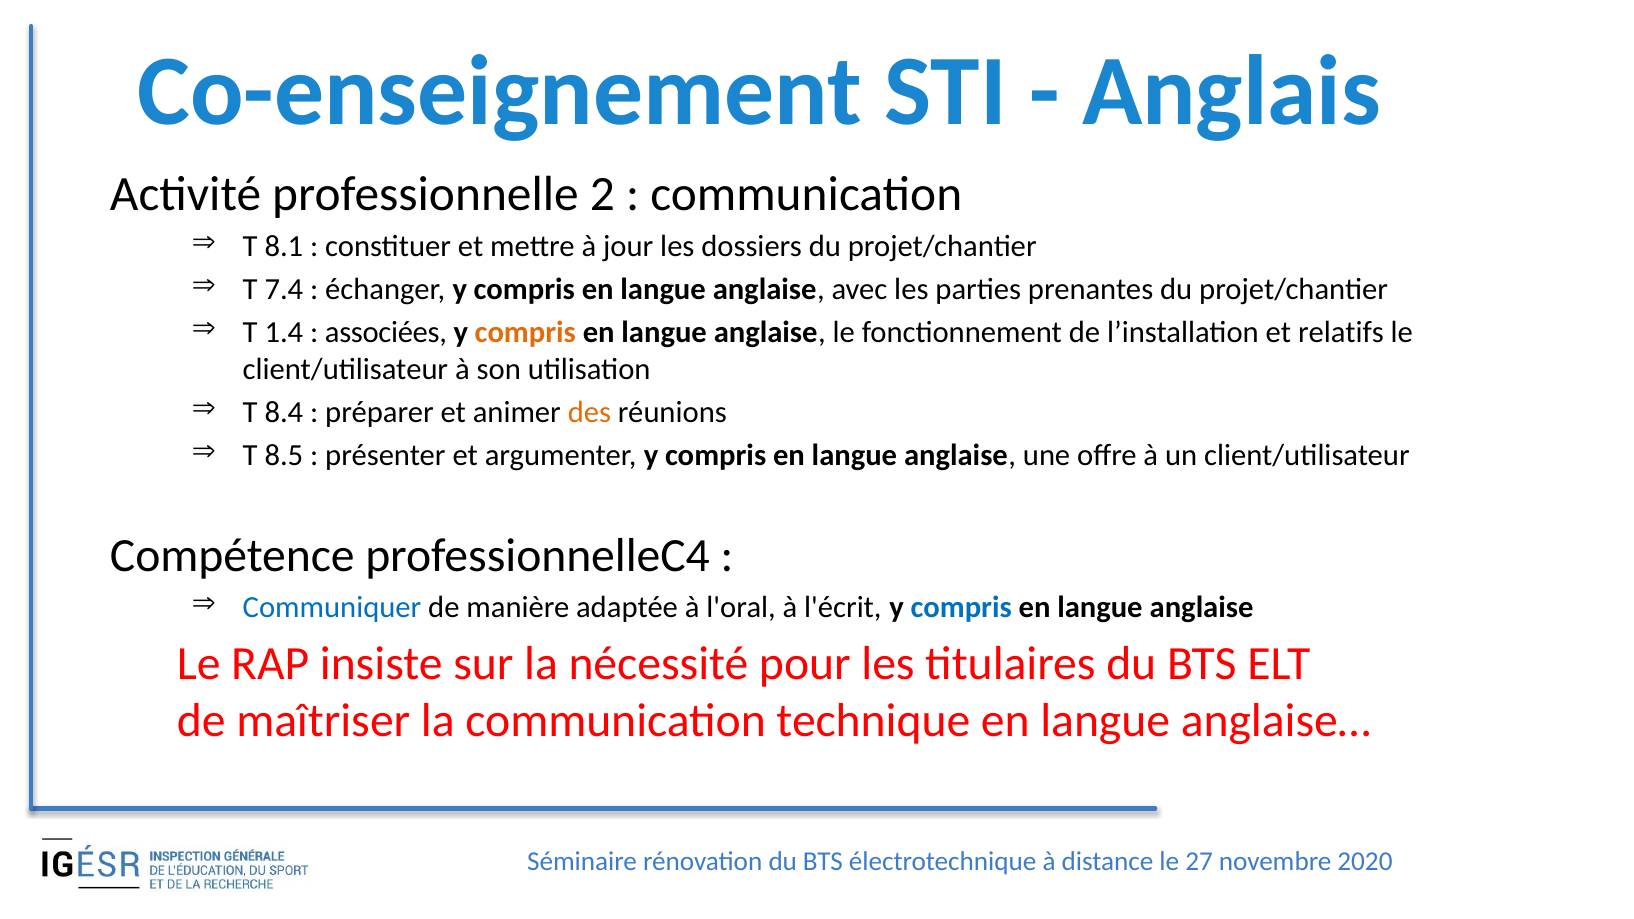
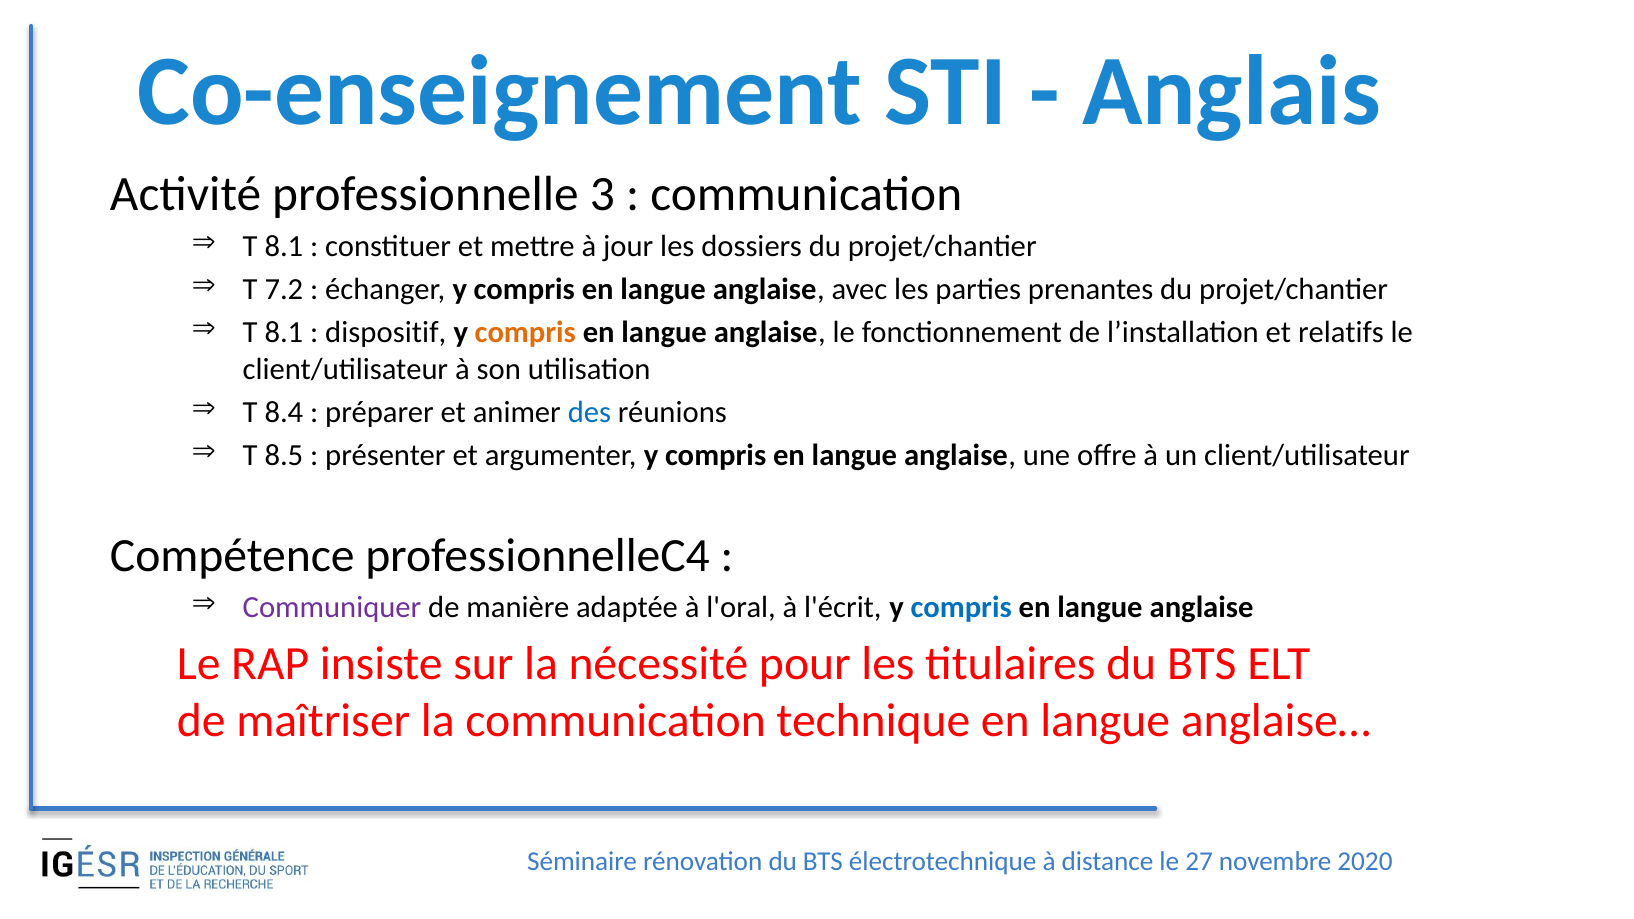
2: 2 -> 3 (602, 194)
7.4: 7.4 -> 7.2 (284, 290)
1.4: 1.4 -> 8.1 (284, 333)
associées: associées -> dispositif (386, 333)
des colour: orange -> blue (589, 412)
Communiquer colour: blue -> purple (332, 608)
